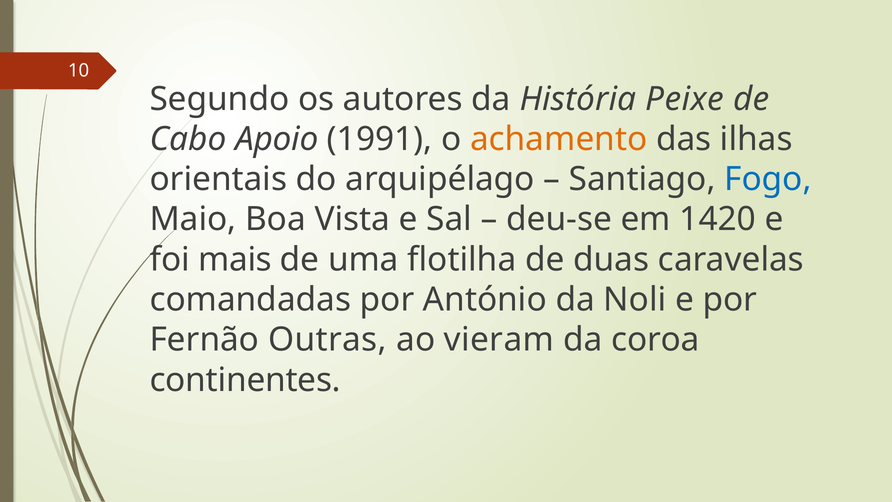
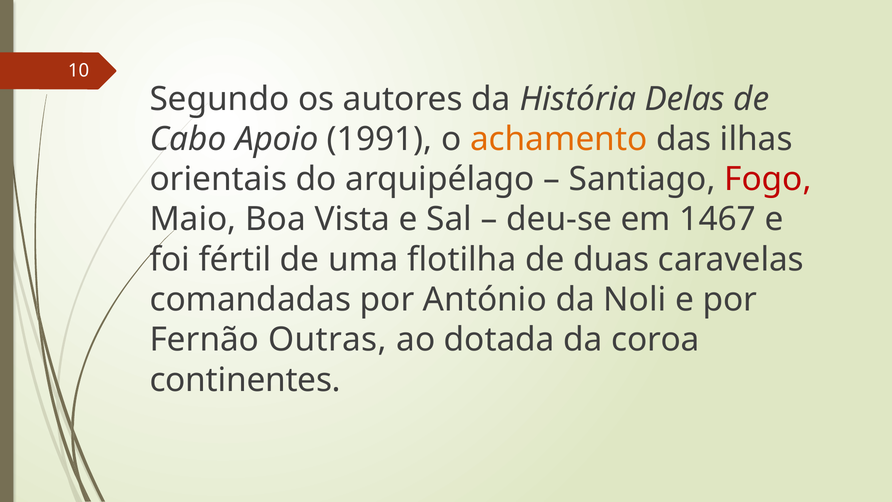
Peixe: Peixe -> Delas (685, 99)
Fogo colour: blue -> red (768, 179)
1420: 1420 -> 1467 (718, 219)
mais: mais -> fértil (235, 259)
vieram: vieram -> dotada (499, 340)
